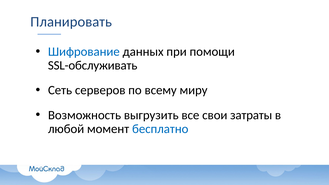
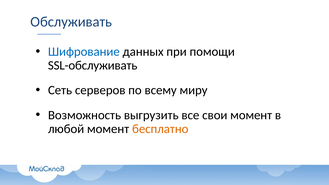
Планировать: Планировать -> Обслуживать (71, 22)
свои затраты: затраты -> момент (251, 115)
бесплатно colour: blue -> orange (160, 129)
